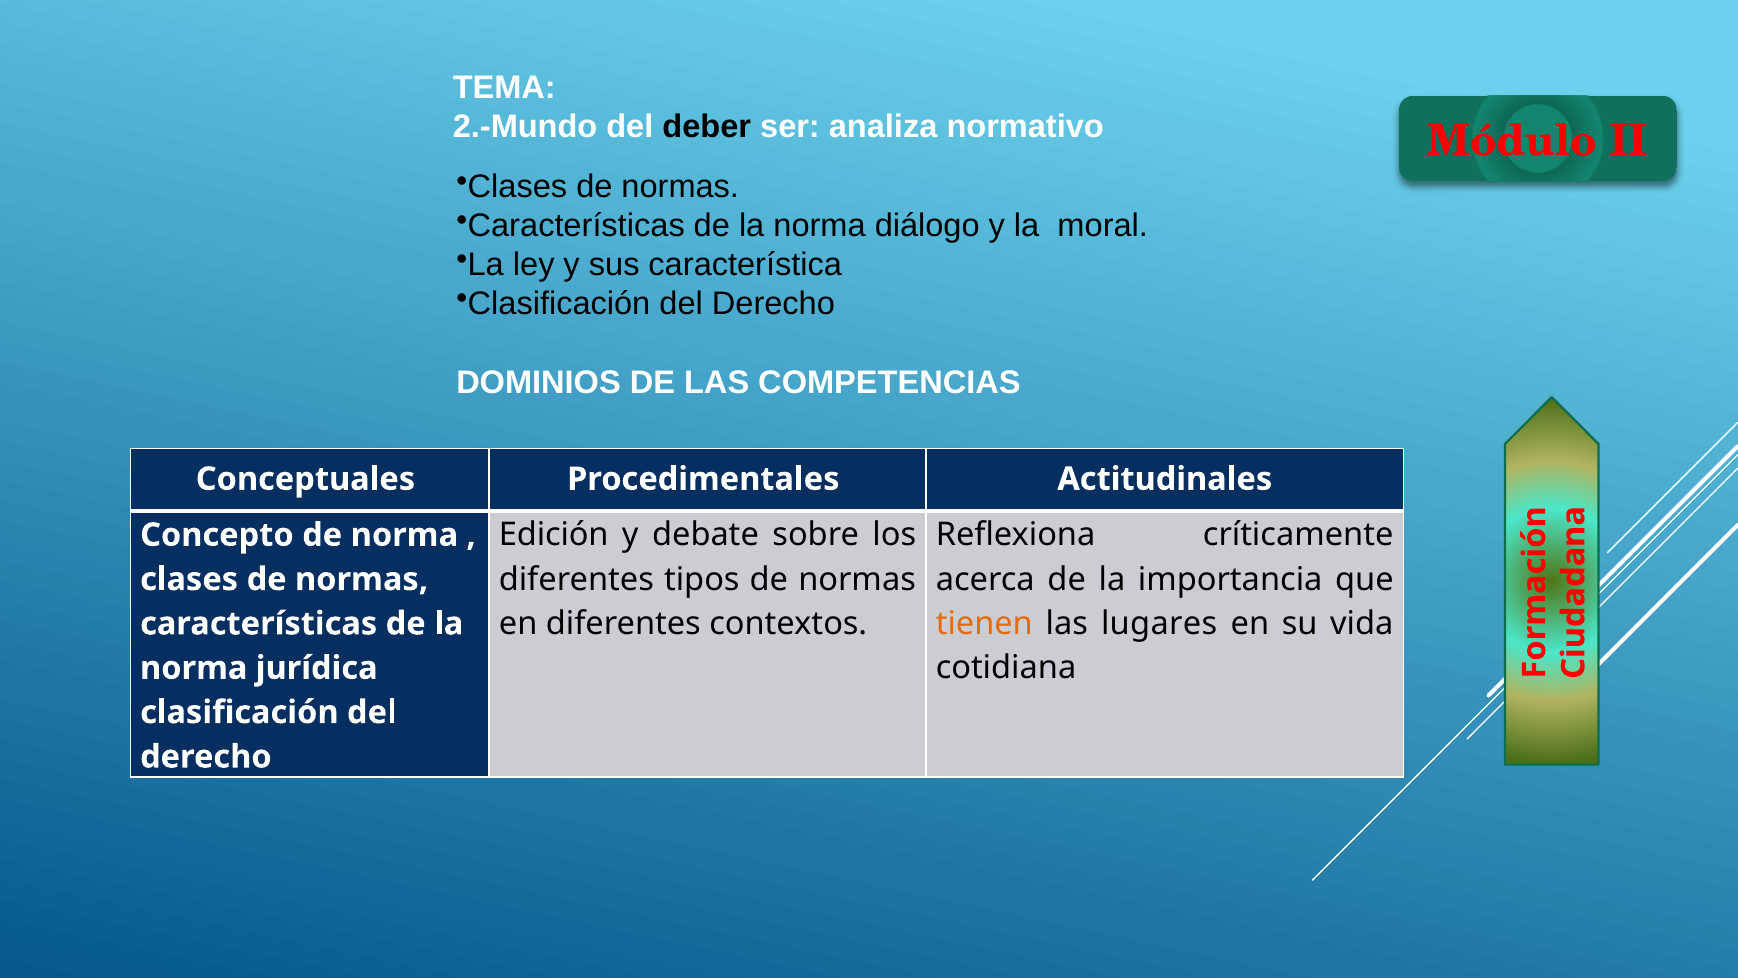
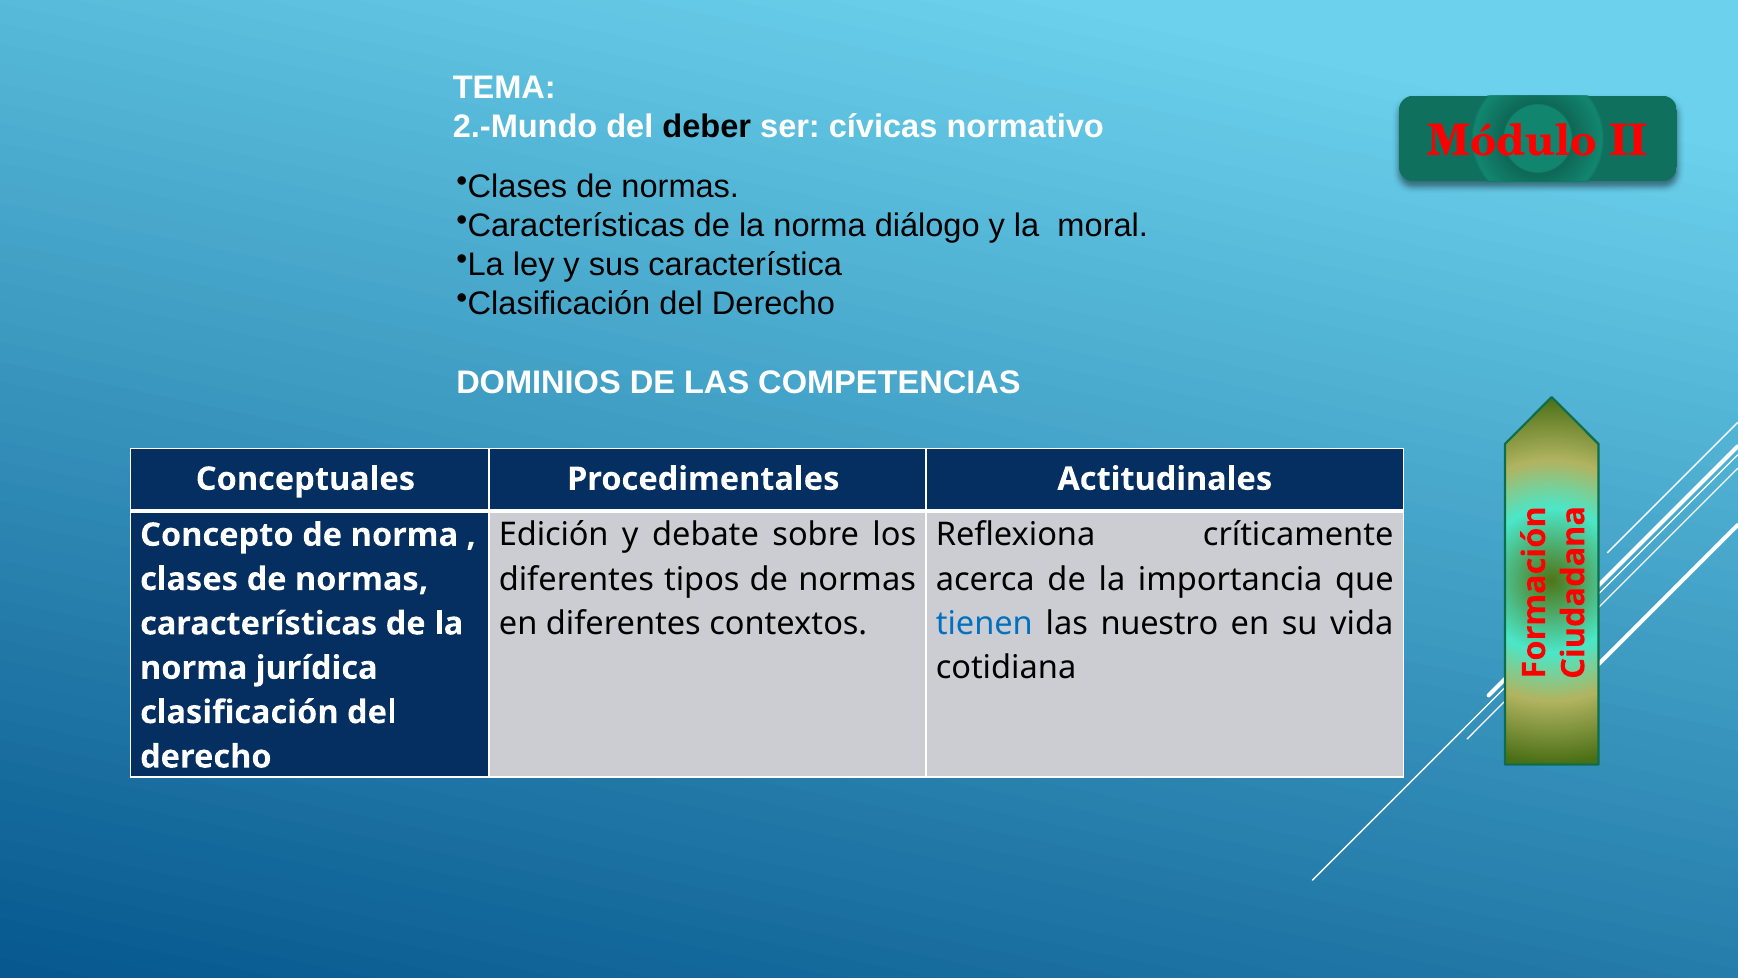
analiza: analiza -> cívicas (883, 127)
tienen colour: orange -> blue (984, 623)
lugares: lugares -> nuestro (1159, 623)
